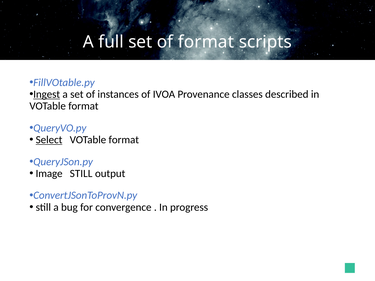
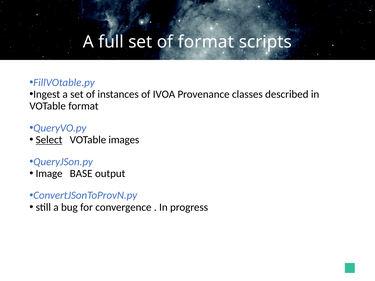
Ingest underline: present -> none (47, 94)
format: format -> images (124, 140)
STILL: STILL -> BASE (81, 174)
